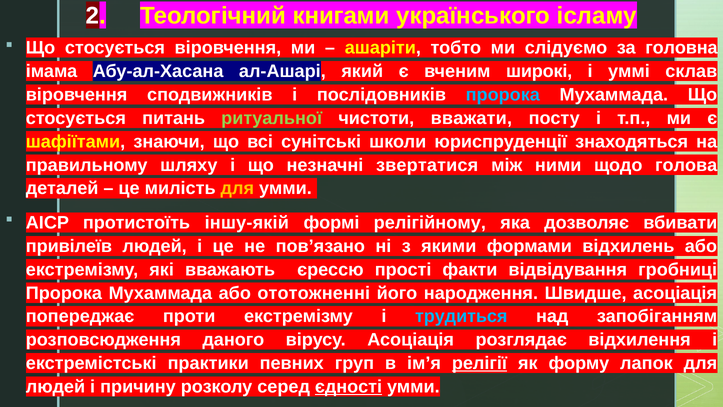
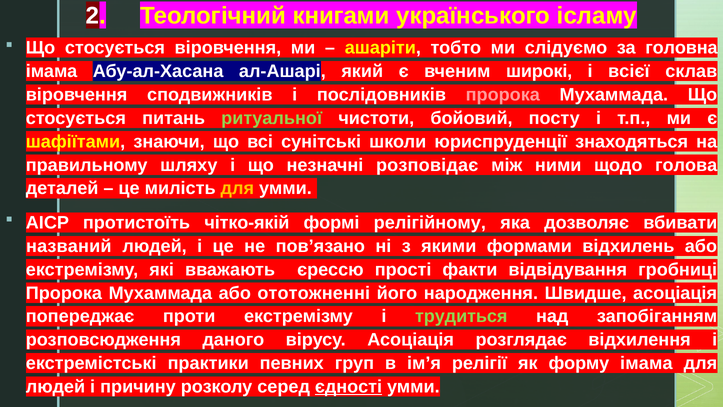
уммі: уммі -> всієї (629, 71)
пророка colour: light blue -> pink (503, 95)
вважати: вважати -> бойовий (472, 118)
звертатися: звертатися -> розповідає (427, 165)
іншу-якій: іншу-якій -> чітко-якій (247, 223)
привілеїв: привілеїв -> названий (69, 246)
трудиться colour: light blue -> light green (461, 316)
релігії underline: present -> none (479, 363)
форму лапок: лапок -> імама (646, 363)
